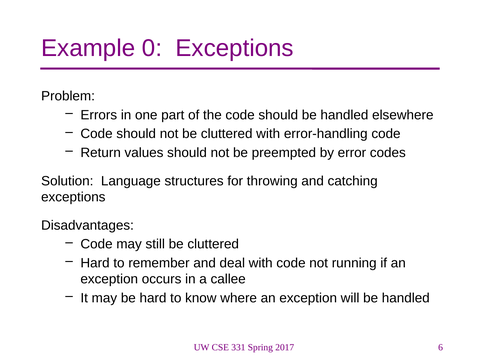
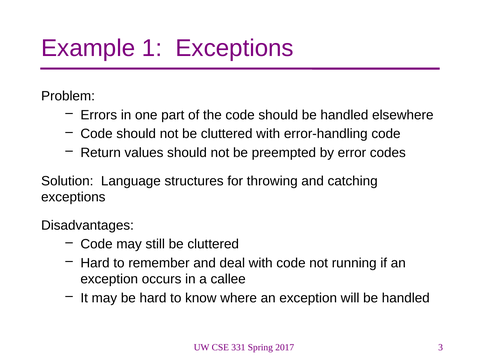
0: 0 -> 1 (152, 48)
6: 6 -> 3 (441, 348)
